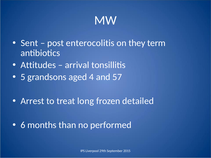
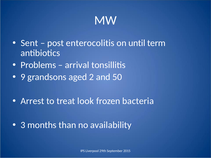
they: they -> until (137, 43)
Attitudes: Attitudes -> Problems (38, 65)
5: 5 -> 9 (23, 77)
4: 4 -> 2 (92, 77)
57: 57 -> 50 (117, 77)
long: long -> look (86, 101)
detailed: detailed -> bacteria (138, 101)
6: 6 -> 3 (23, 125)
performed: performed -> availability (111, 125)
